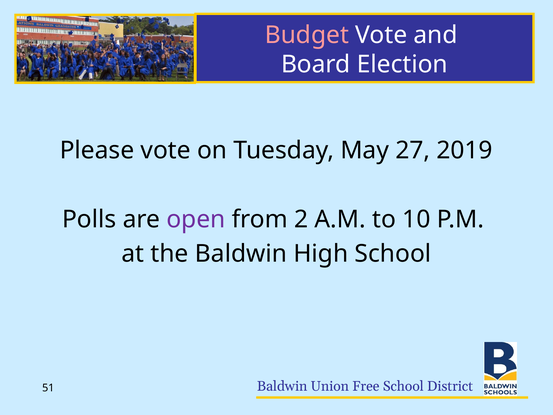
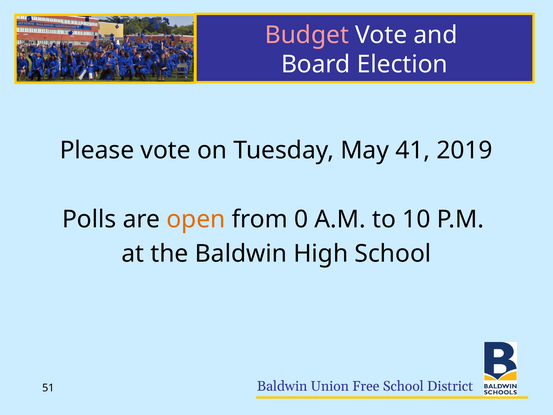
27: 27 -> 41 (413, 150)
open colour: purple -> orange (196, 219)
2: 2 -> 0 (301, 219)
